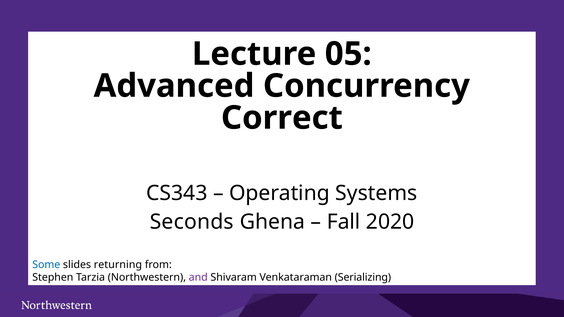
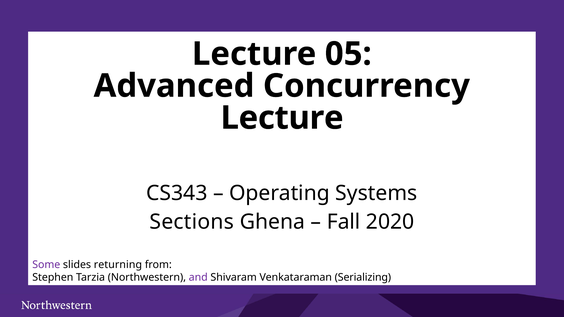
Correct: Correct -> Lecture (282, 118)
Seconds: Seconds -> Sections (192, 222)
Some colour: blue -> purple (46, 265)
